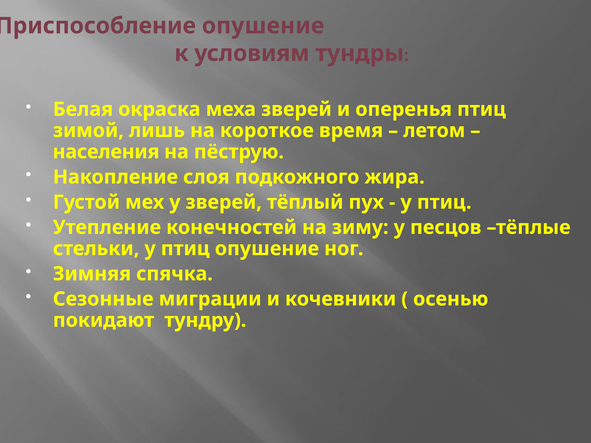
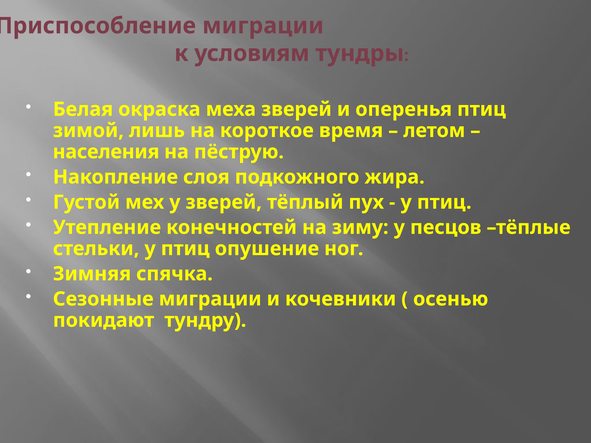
опушение: опушение -> миграции (263, 26)
